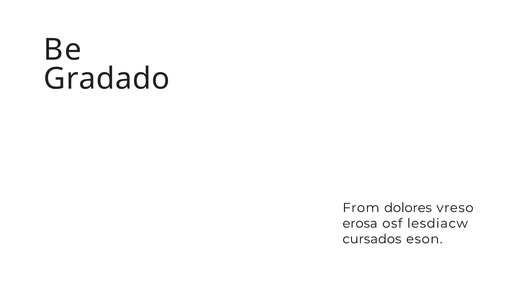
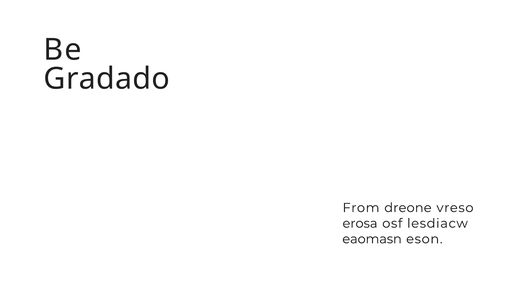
dolores: dolores -> dreone (408, 207)
cursados: cursados -> eaomasn (372, 239)
